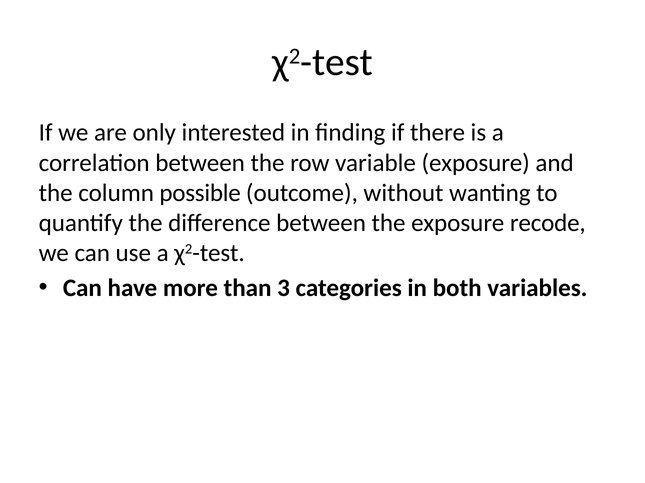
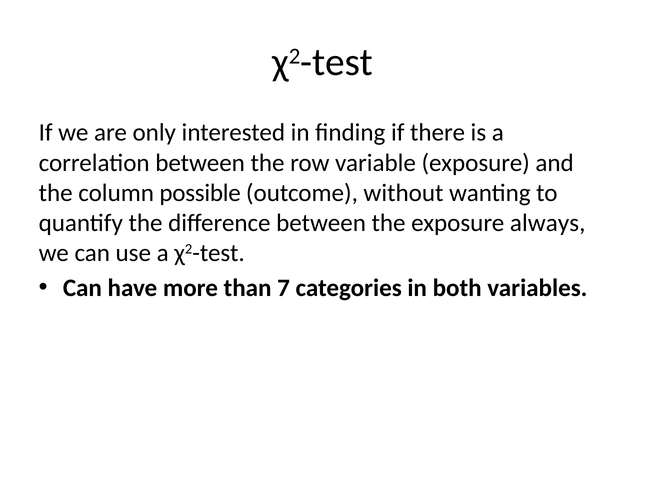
recode: recode -> always (548, 223)
3: 3 -> 7 (284, 289)
